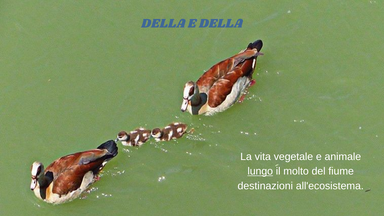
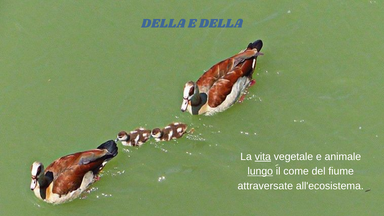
vita underline: none -> present (263, 157)
molto: molto -> come (296, 171)
destinazioni: destinazioni -> attraversate (265, 186)
